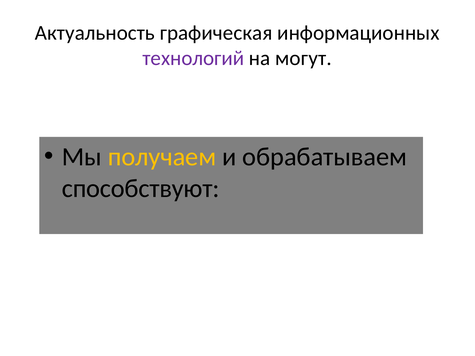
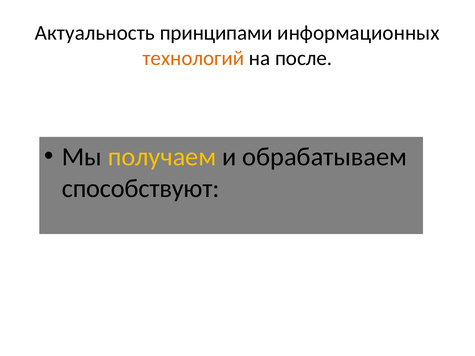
графическая: графическая -> принципами (216, 33)
технологий colour: purple -> orange (193, 58)
могут: могут -> после (304, 58)
